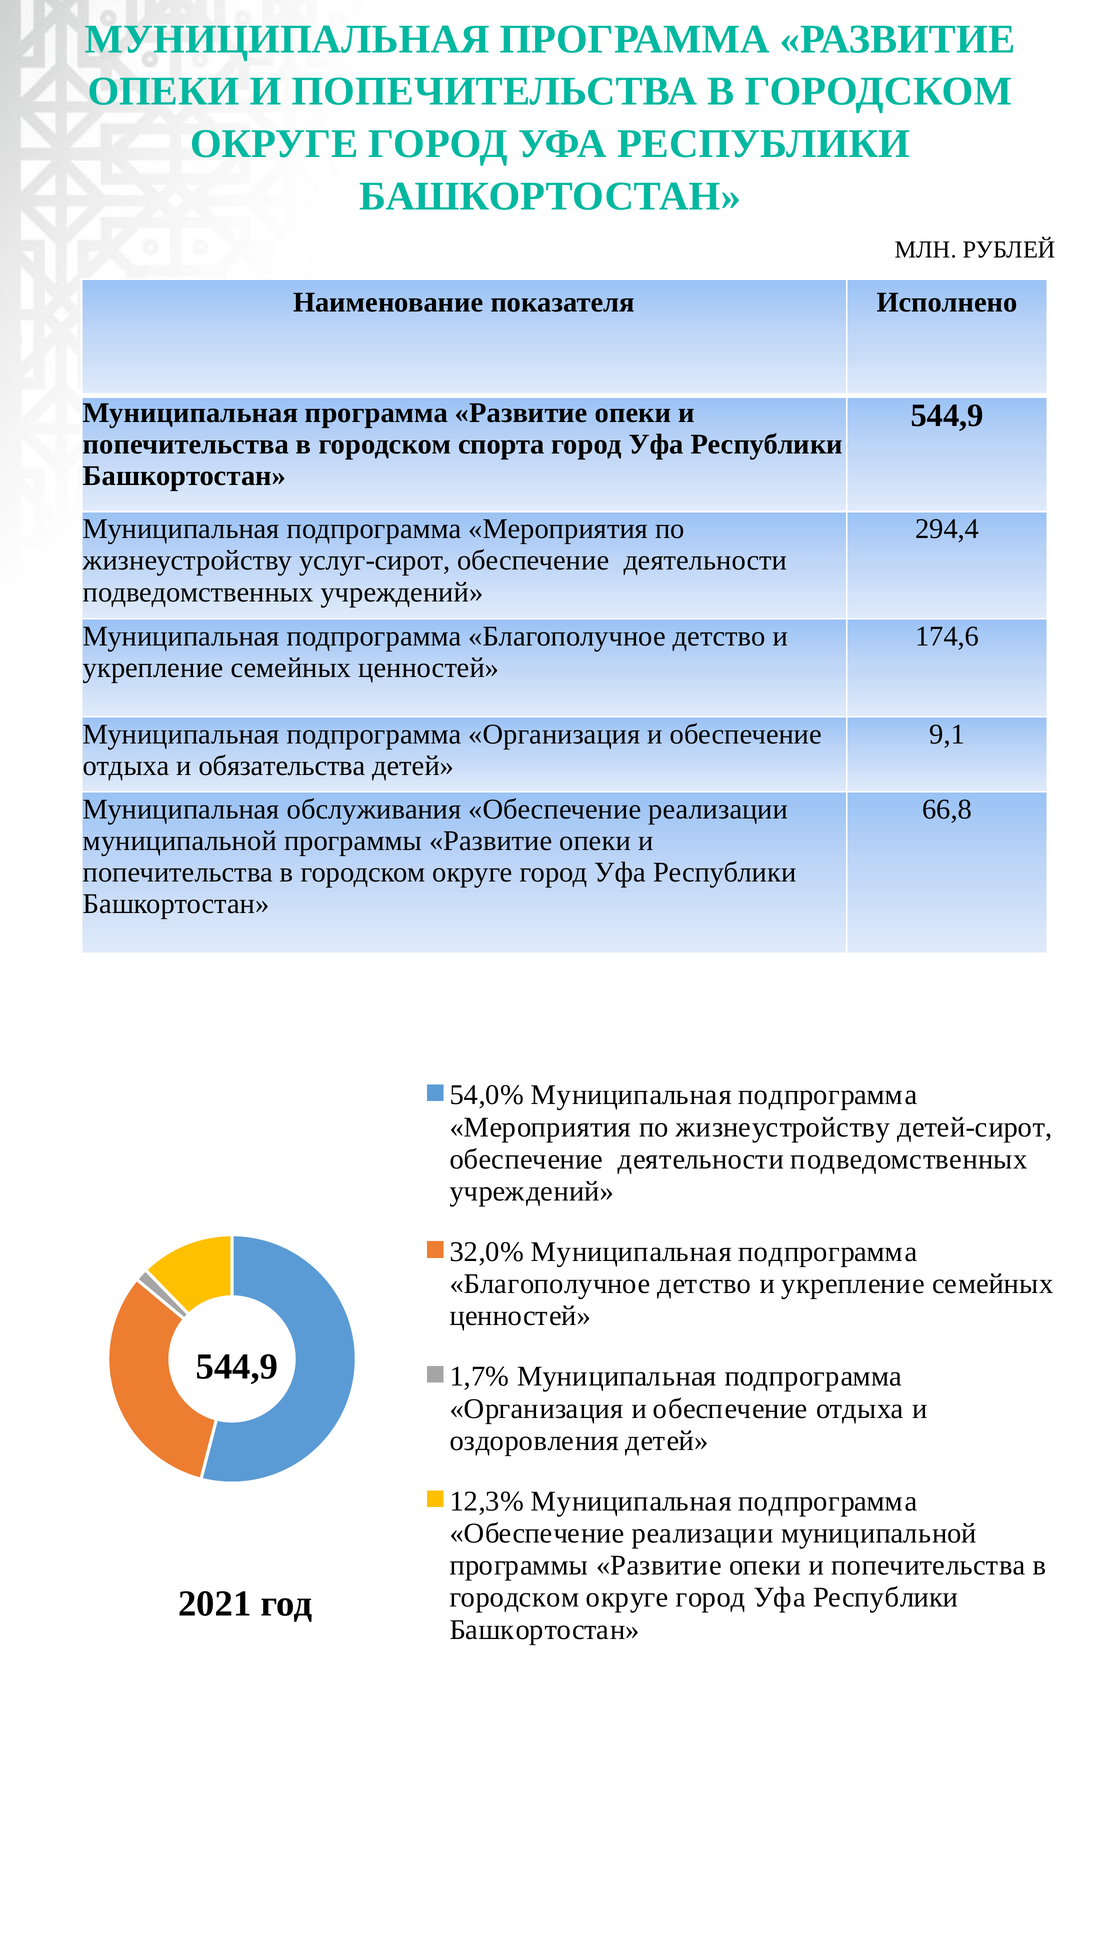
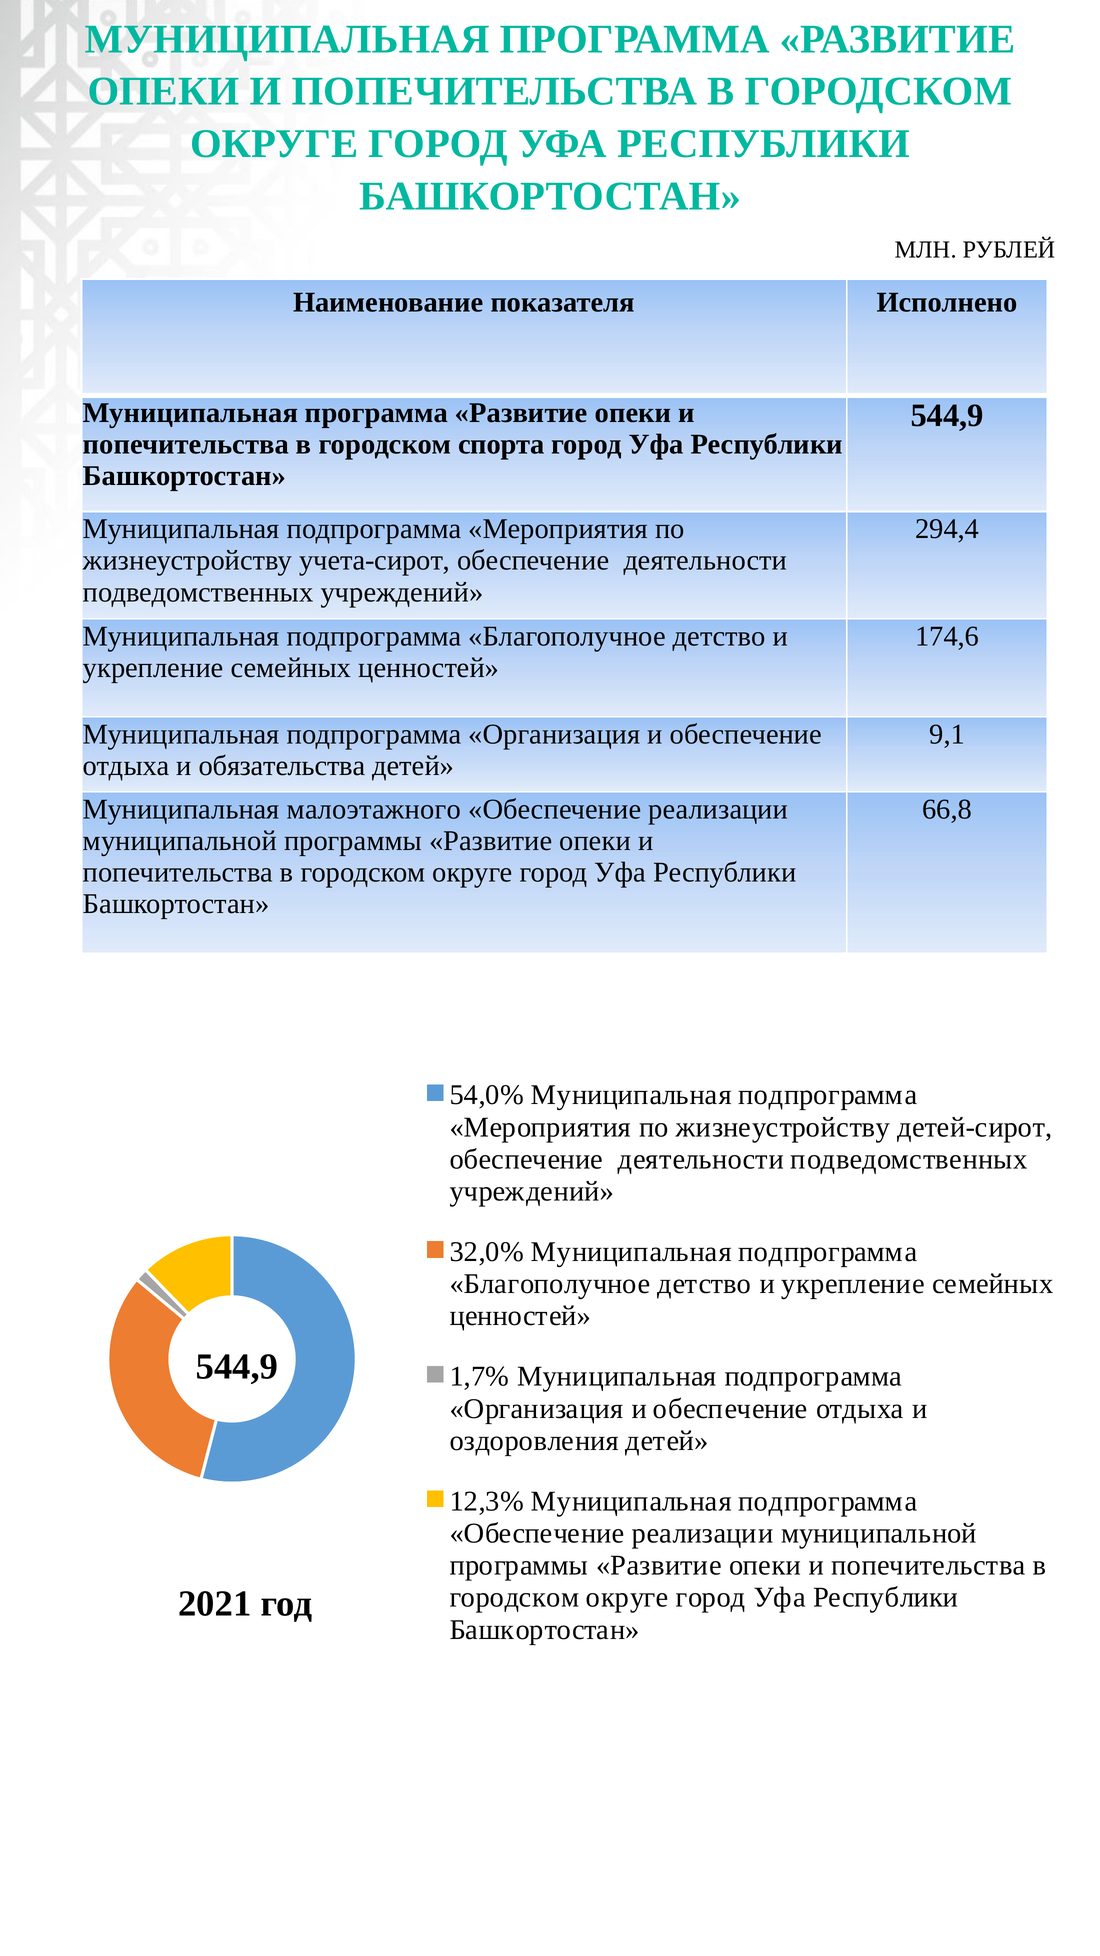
услуг-сирот: услуг-сирот -> учета-сирот (375, 560)
обслуживания: обслуживания -> малоэтажного (374, 809)
